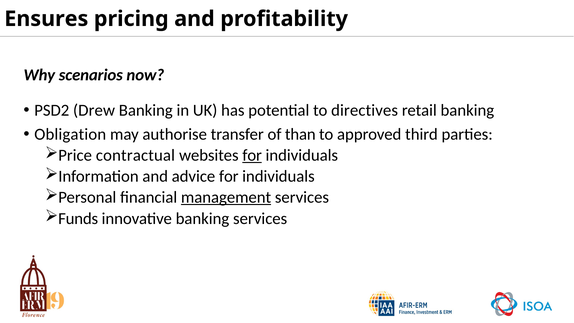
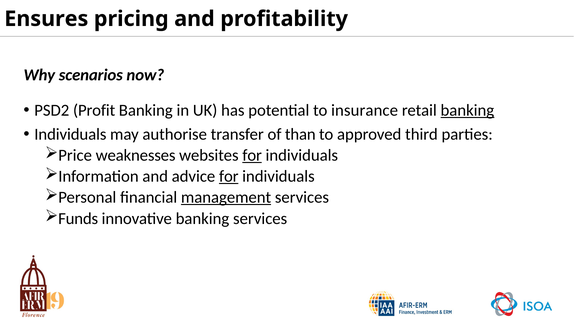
Drew: Drew -> Profit (94, 110)
directives: directives -> insurance (365, 110)
banking underline: none -> present (467, 110)
Obligation: Obligation -> Individuals (70, 134)
contractual: contractual -> weaknesses (136, 155)
for underline: none -> present (229, 176)
